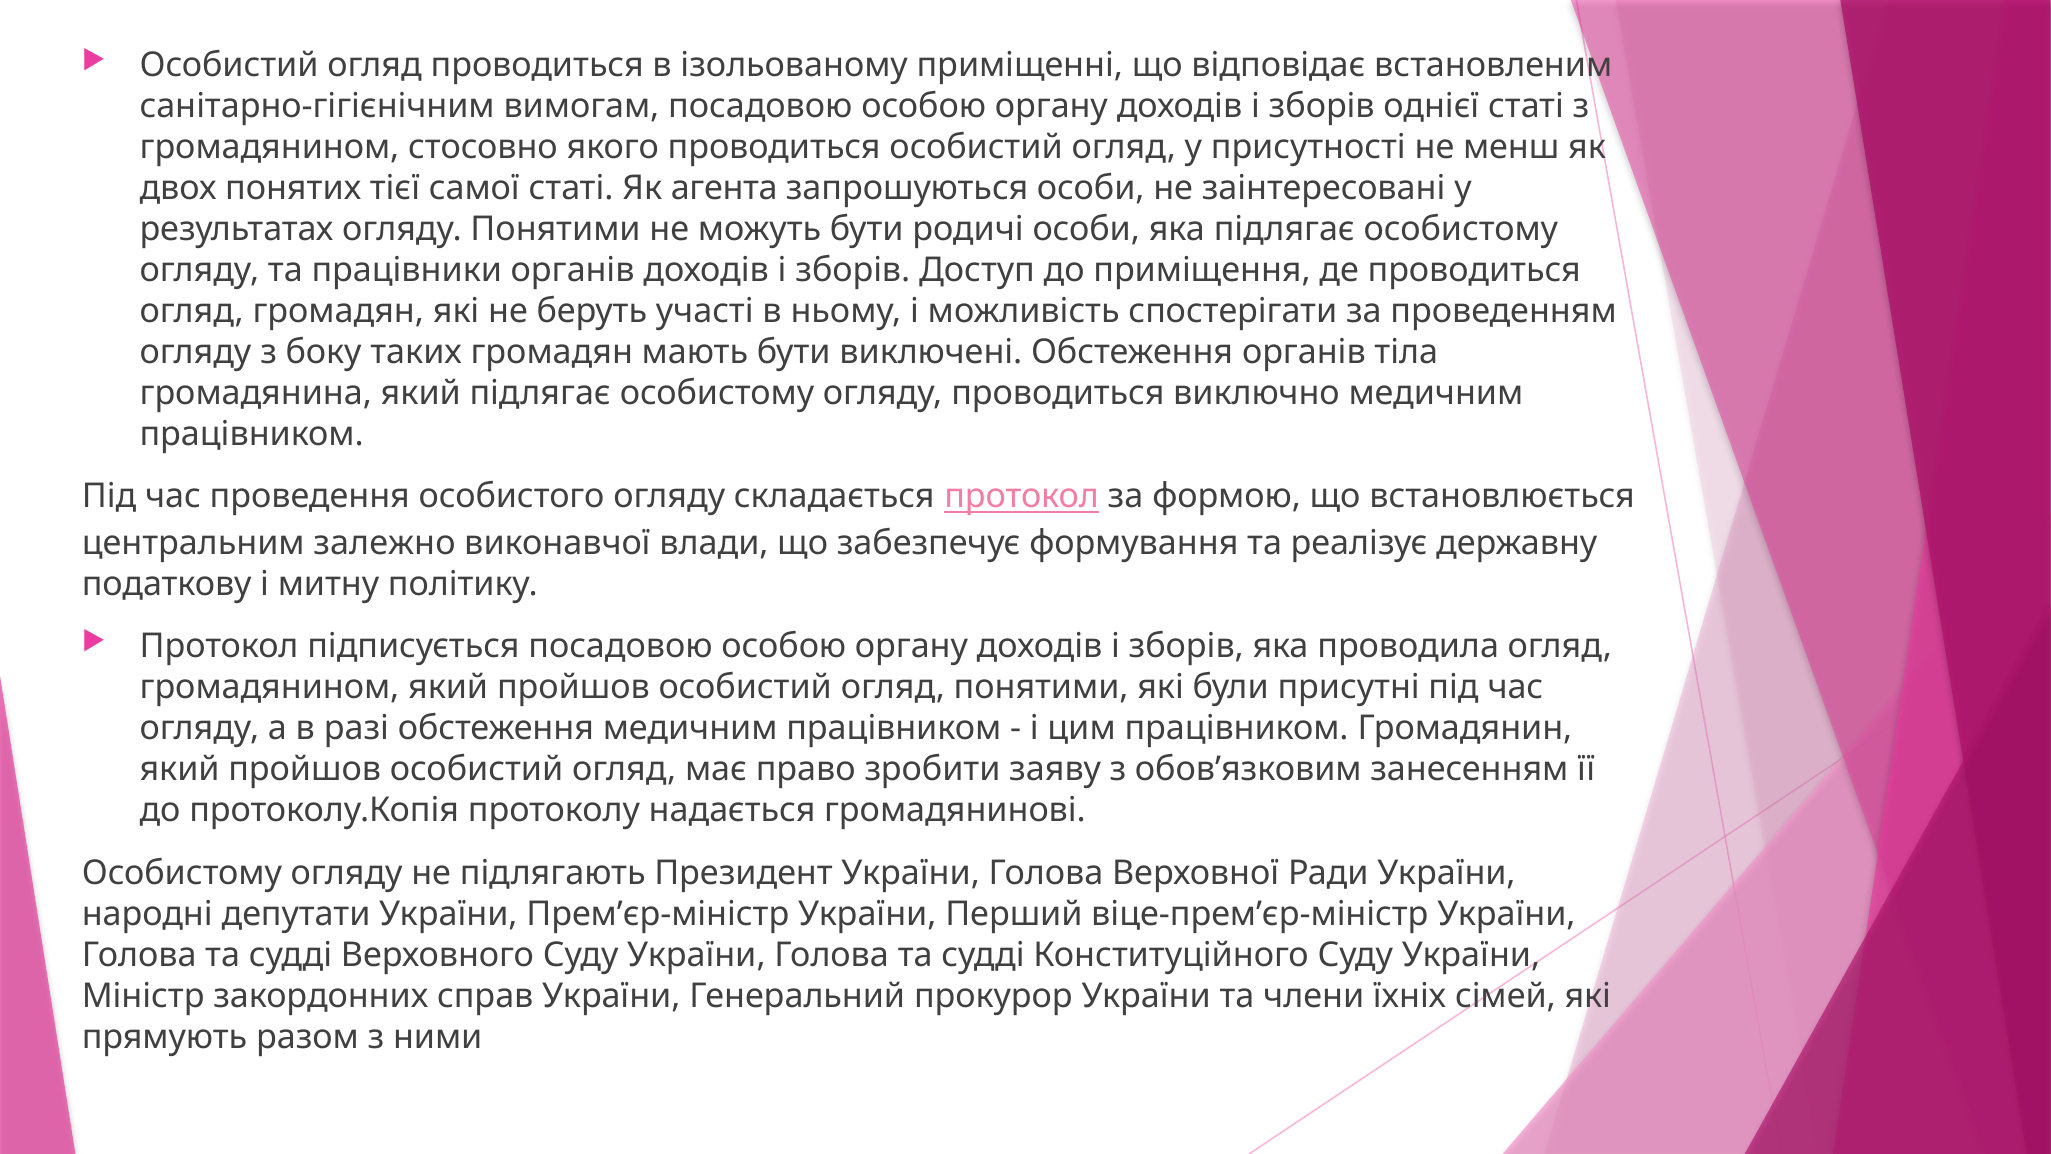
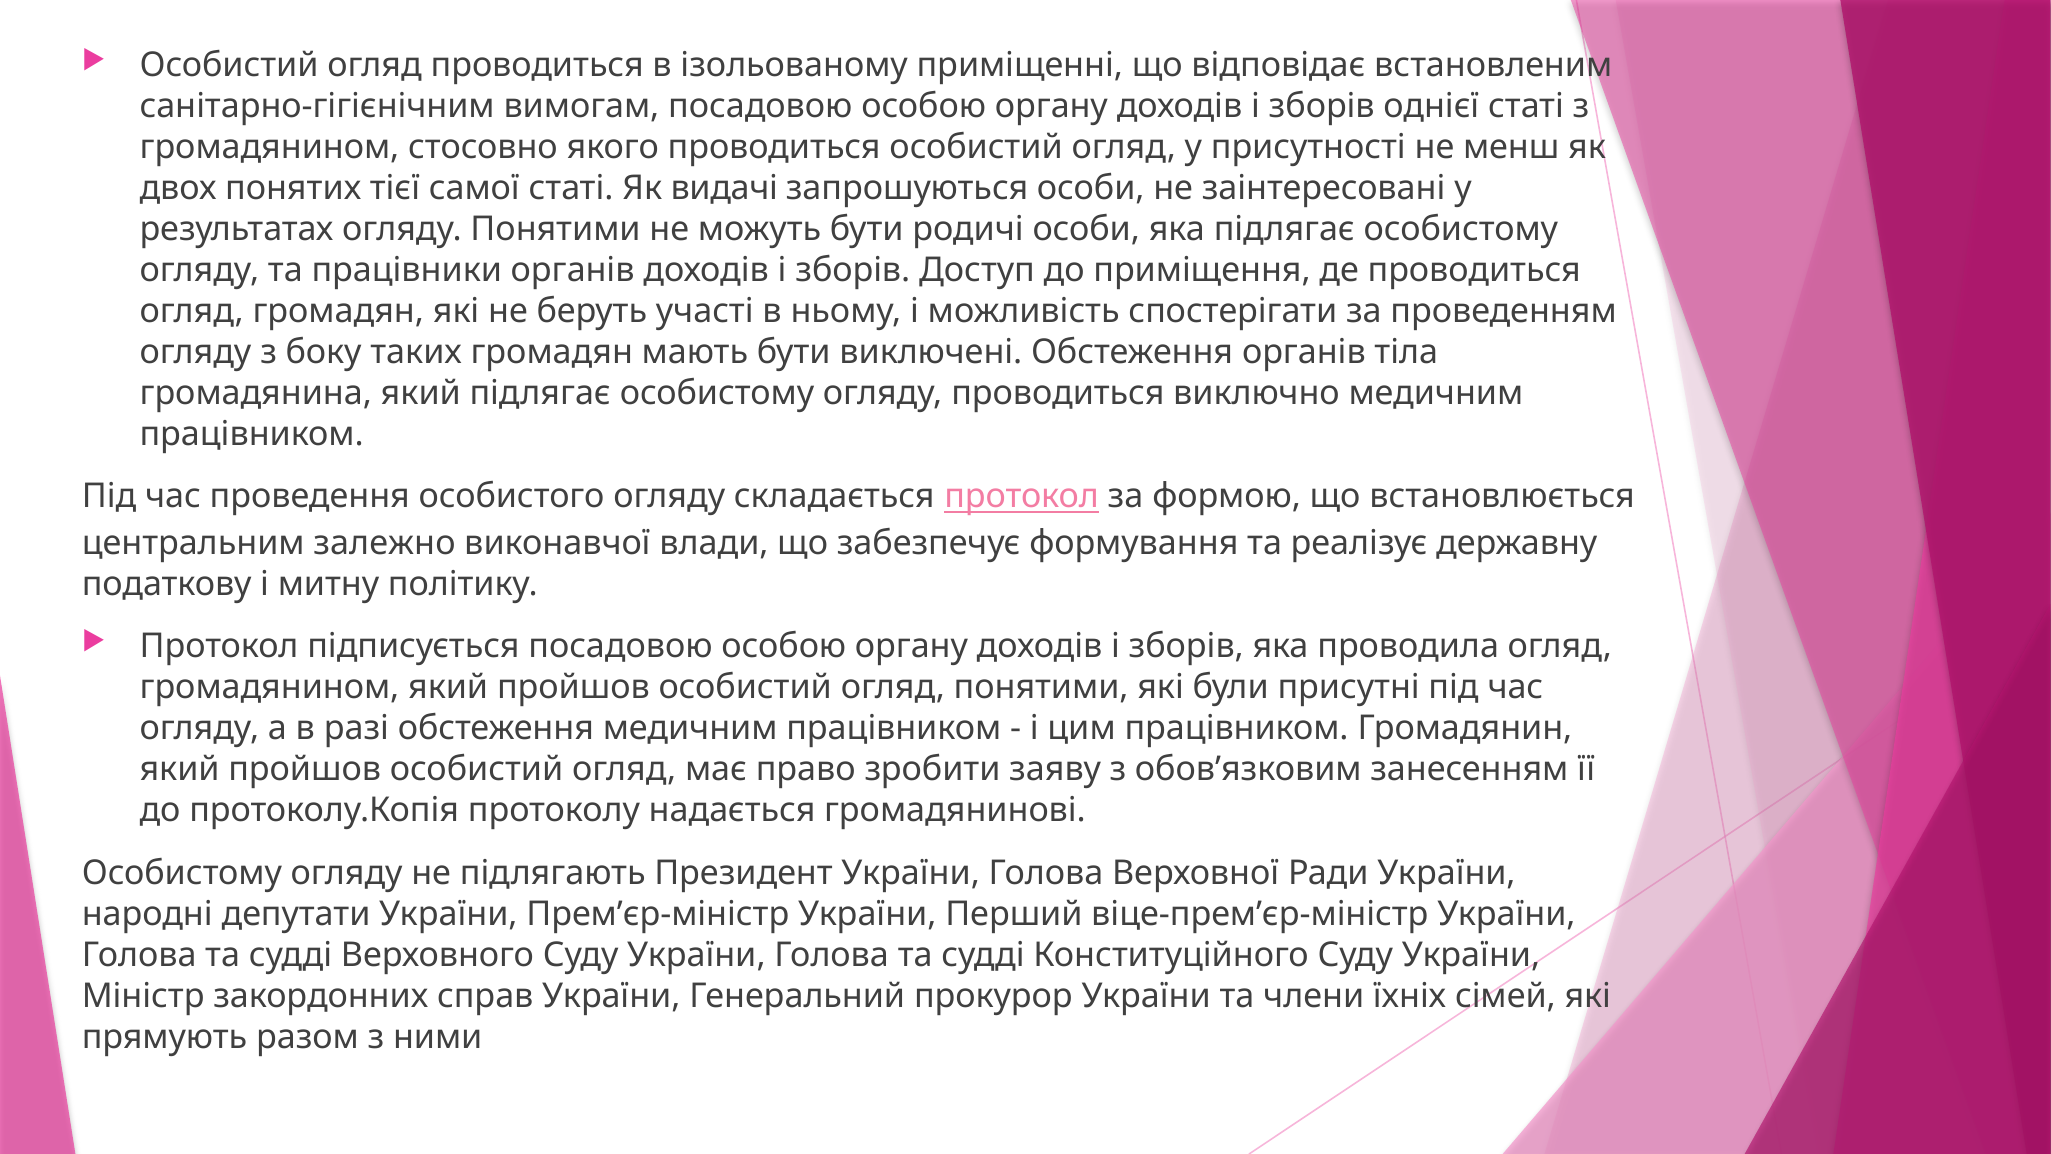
агента: агента -> видачі (724, 188)
